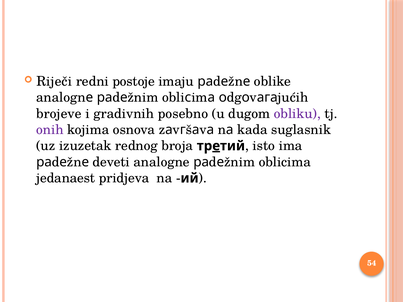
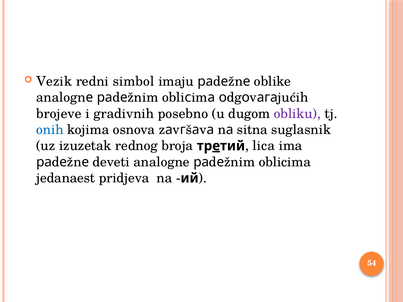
Riječi: Riječi -> Vezik (54, 82)
postoje: postoje -> simbol (134, 82)
onih colour: purple -> blue (50, 130)
kada: kada -> sitna (252, 130)
isto: isto -> lica (264, 146)
